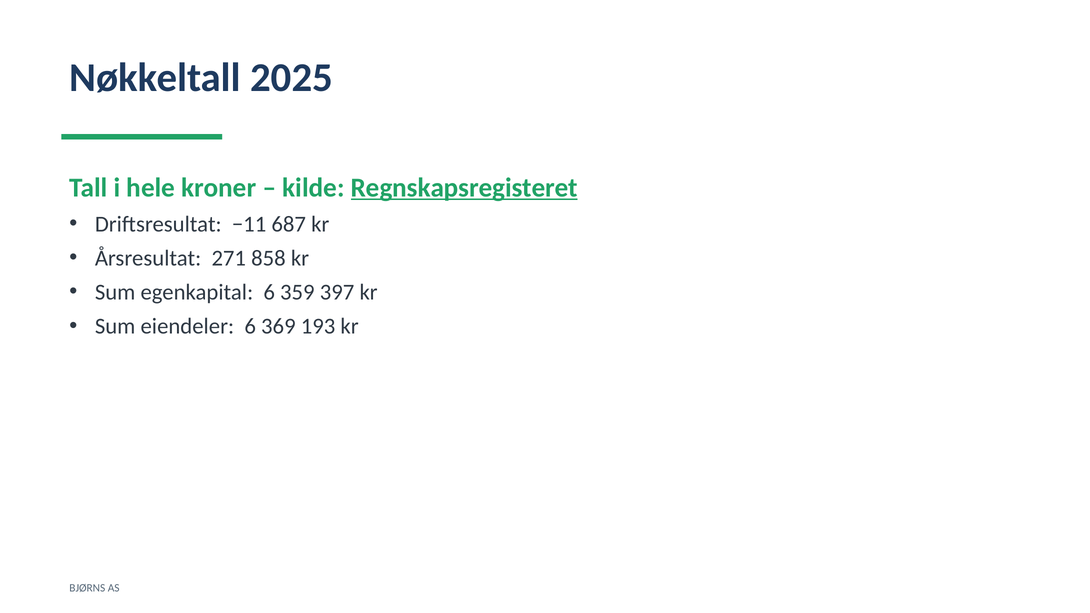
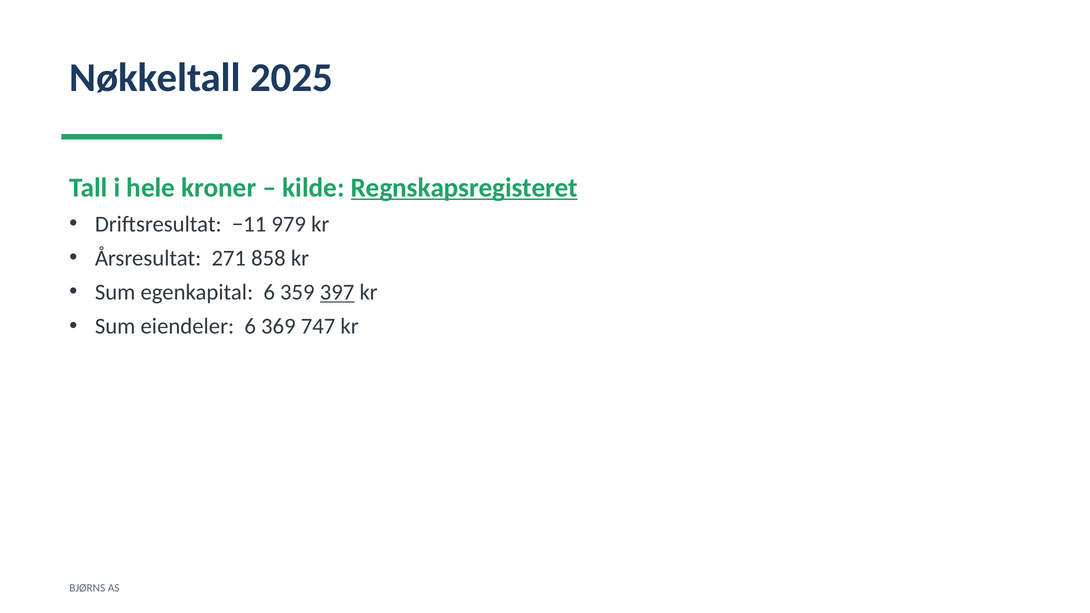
687: 687 -> 979 (289, 224)
397 underline: none -> present (337, 292)
193: 193 -> 747 (318, 326)
